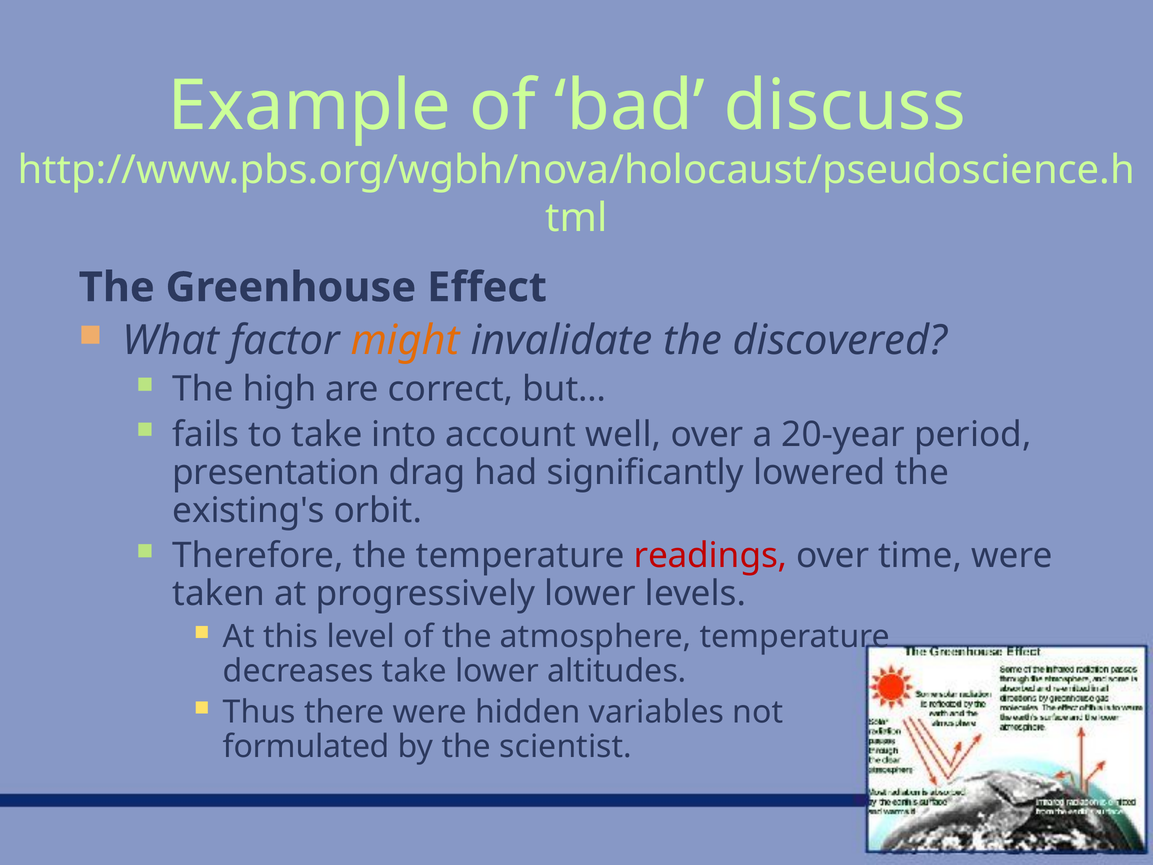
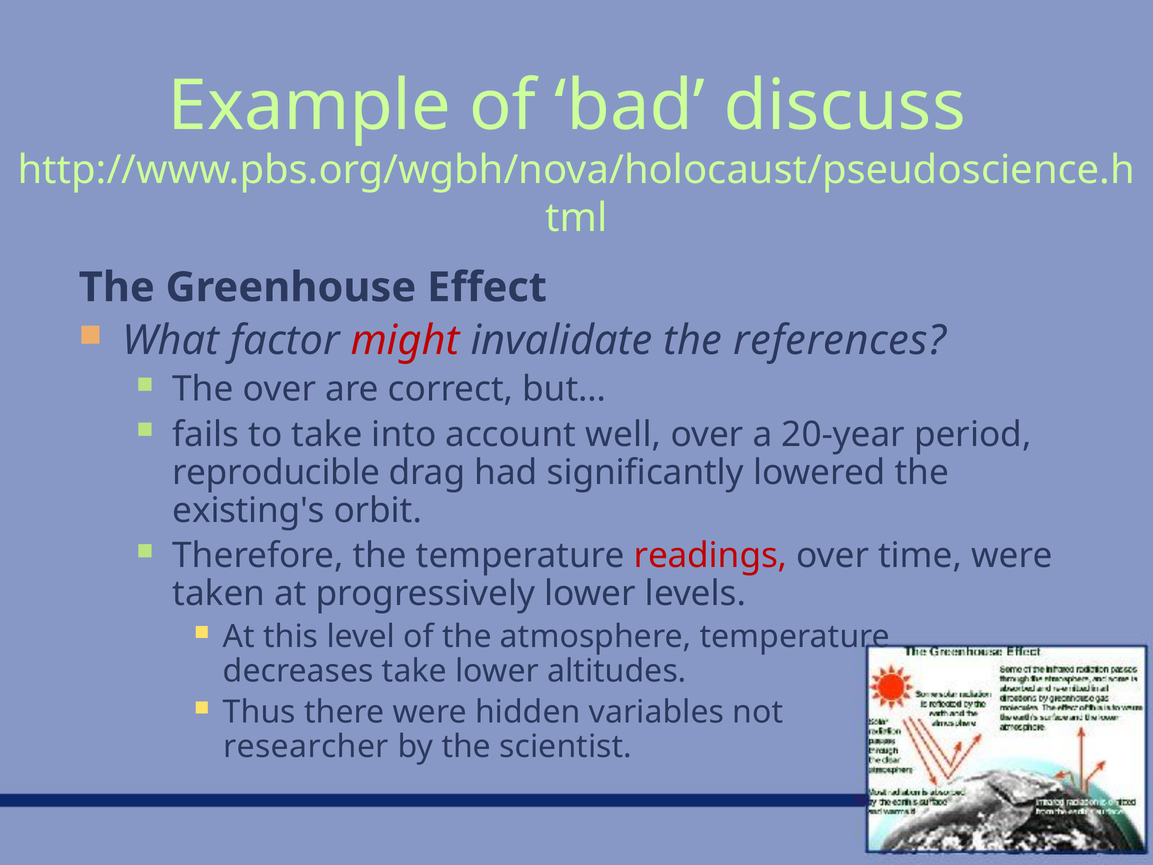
might colour: orange -> red (405, 341)
discovered: discovered -> references (840, 341)
The high: high -> over (279, 389)
presentation: presentation -> reproducible (276, 472)
formulated: formulated -> researcher (306, 746)
